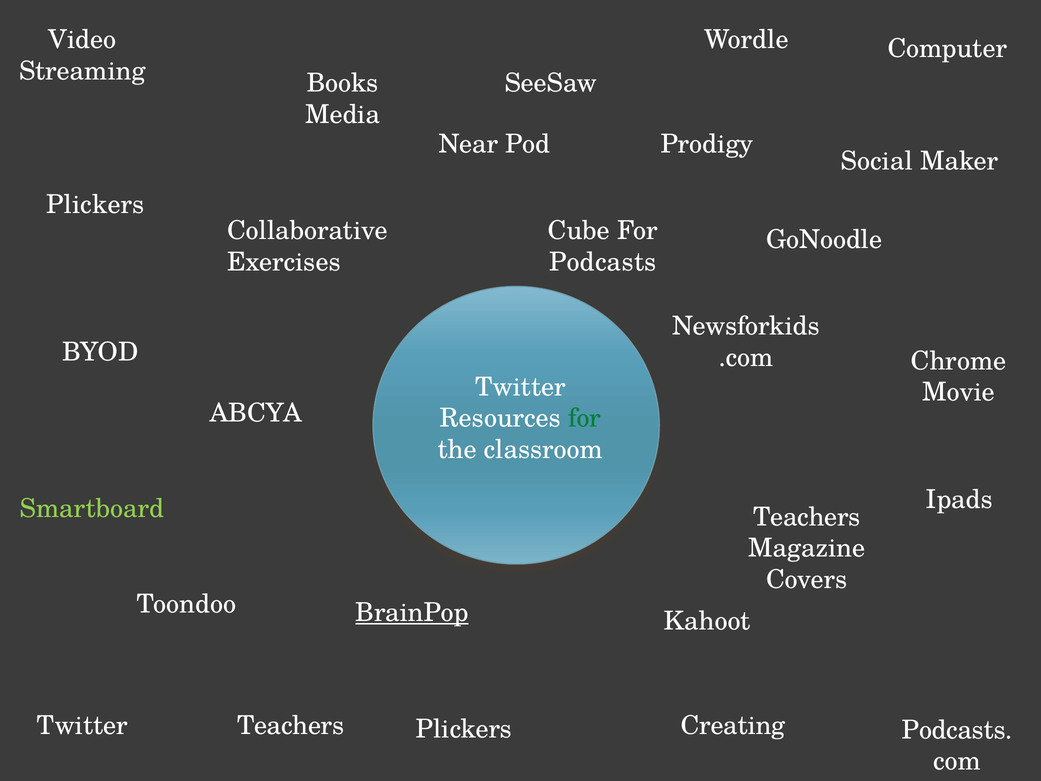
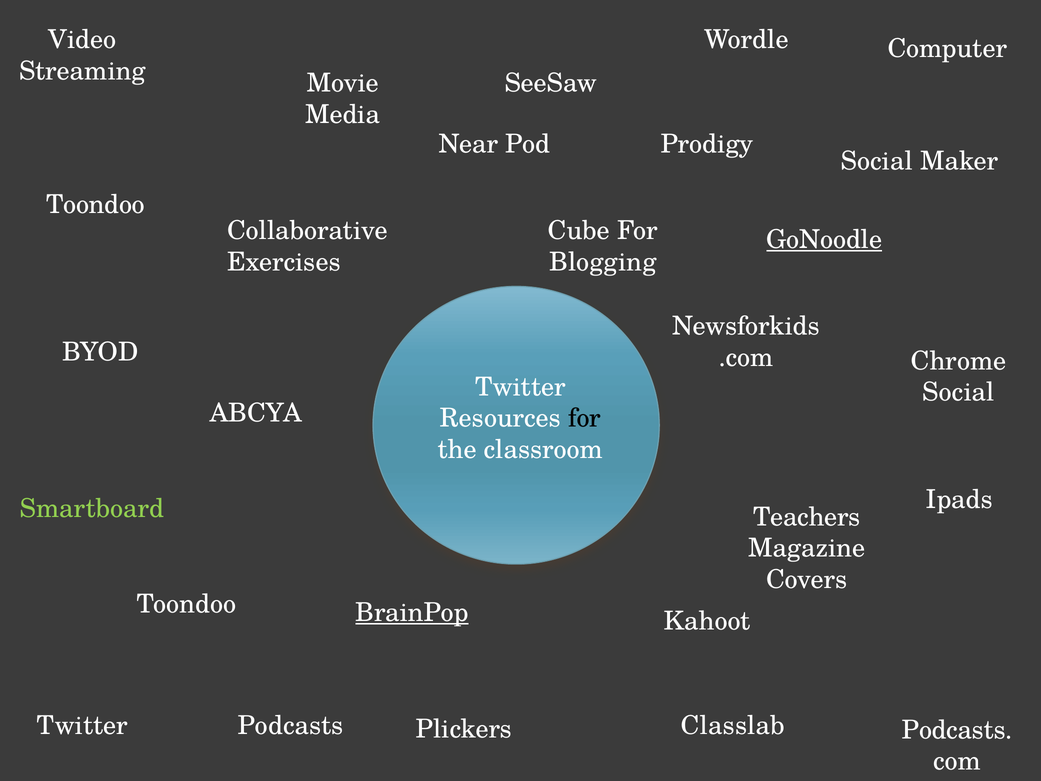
Books: Books -> Movie (343, 83)
Plickers: Plickers -> Toondoo (96, 205)
GoNoodle underline: none -> present (824, 239)
Podcasts: Podcasts -> Blogging (603, 262)
Movie: Movie -> Social (959, 392)
for colour: green -> black (585, 418)
Twitter Teachers: Teachers -> Podcasts (290, 725)
Creating: Creating -> Classlab (733, 725)
